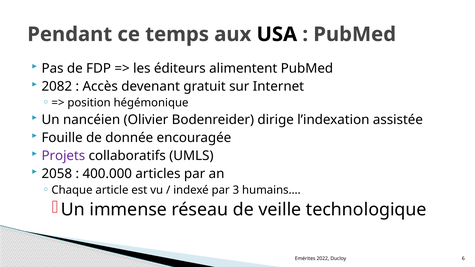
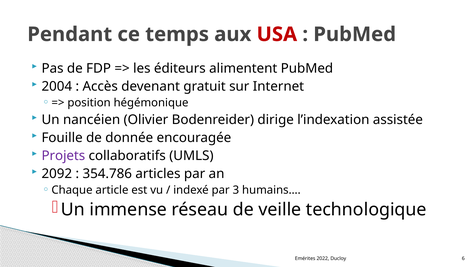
USA colour: black -> red (277, 34)
2082: 2082 -> 2004 (57, 86)
2058: 2058 -> 2092 (57, 174)
400.000: 400.000 -> 354.786 (107, 174)
